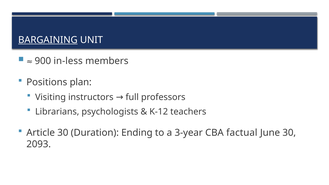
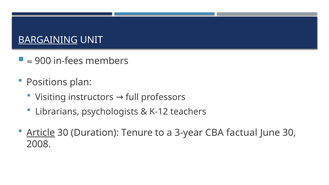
in-less: in-less -> in-fees (68, 61)
Article underline: none -> present (41, 133)
Ending: Ending -> Tenure (137, 133)
2093: 2093 -> 2008 (39, 144)
